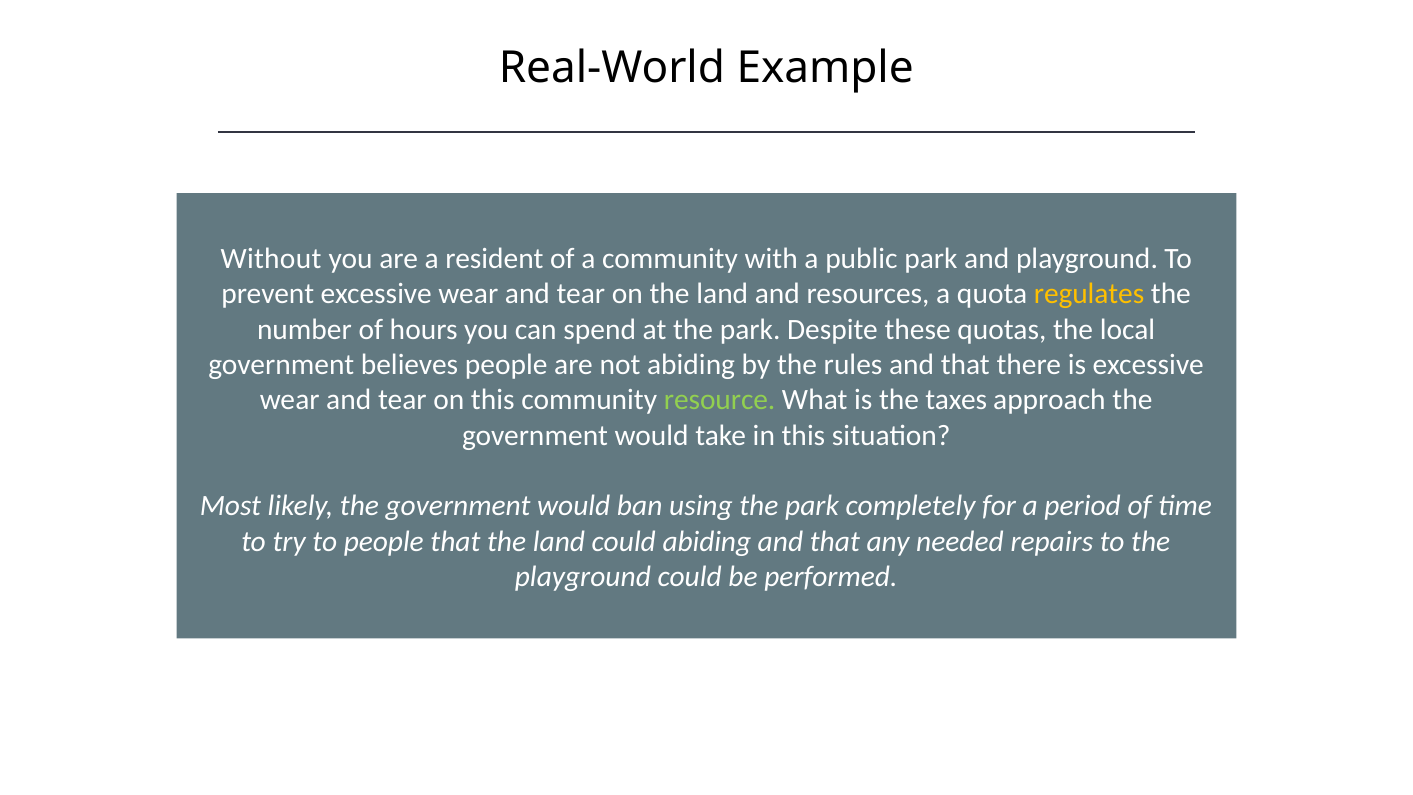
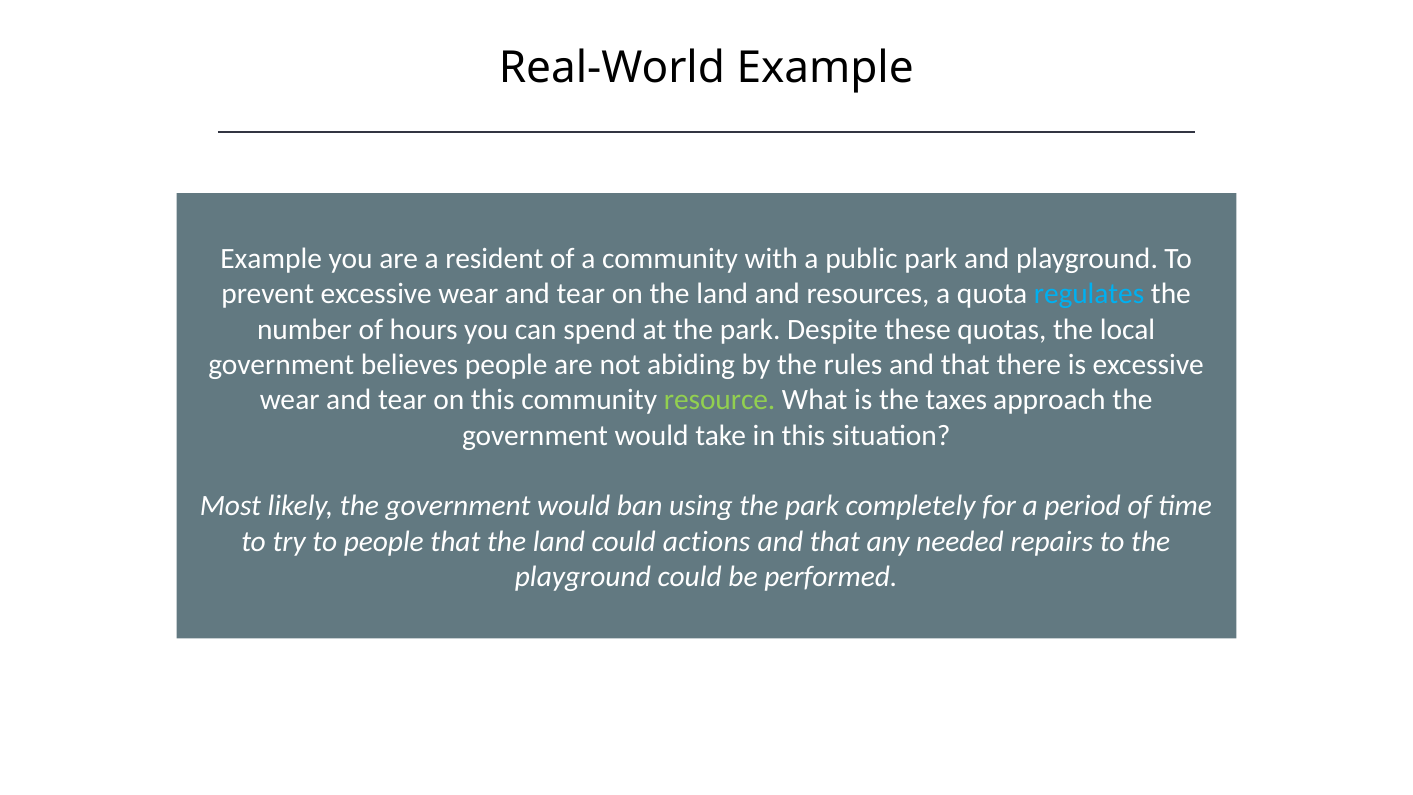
Without: Without -> Example (271, 259)
regulates colour: yellow -> light blue (1089, 294)
could abiding: abiding -> actions (707, 541)
